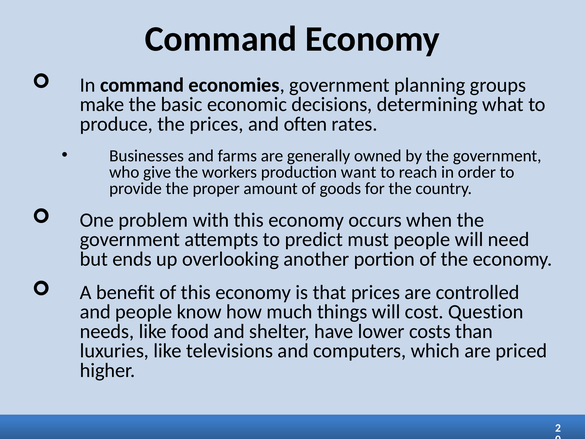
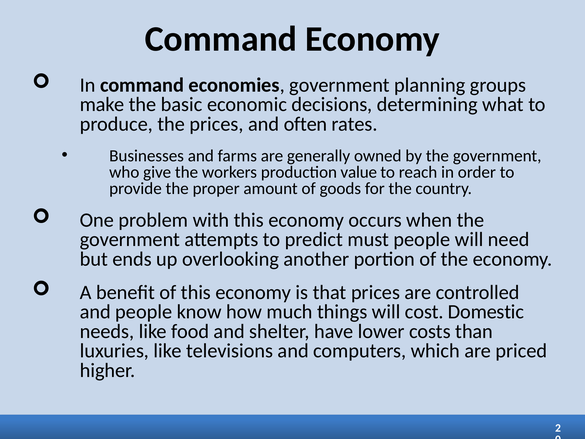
want: want -> value (359, 172)
Question: Question -> Domestic (486, 312)
